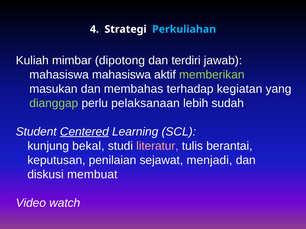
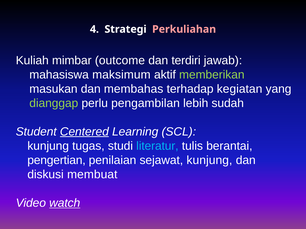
Perkuliahan colour: light blue -> pink (184, 29)
dipotong: dipotong -> outcome (120, 60)
mahasiswa mahasiswa: mahasiswa -> maksimum (121, 75)
pelaksanaan: pelaksanaan -> pengambilan (146, 103)
bekal: bekal -> tugas (88, 146)
literatur colour: pink -> light blue (157, 146)
keputusan: keputusan -> pengertian (56, 160)
sejawat menjadi: menjadi -> kunjung (209, 160)
watch underline: none -> present (65, 203)
